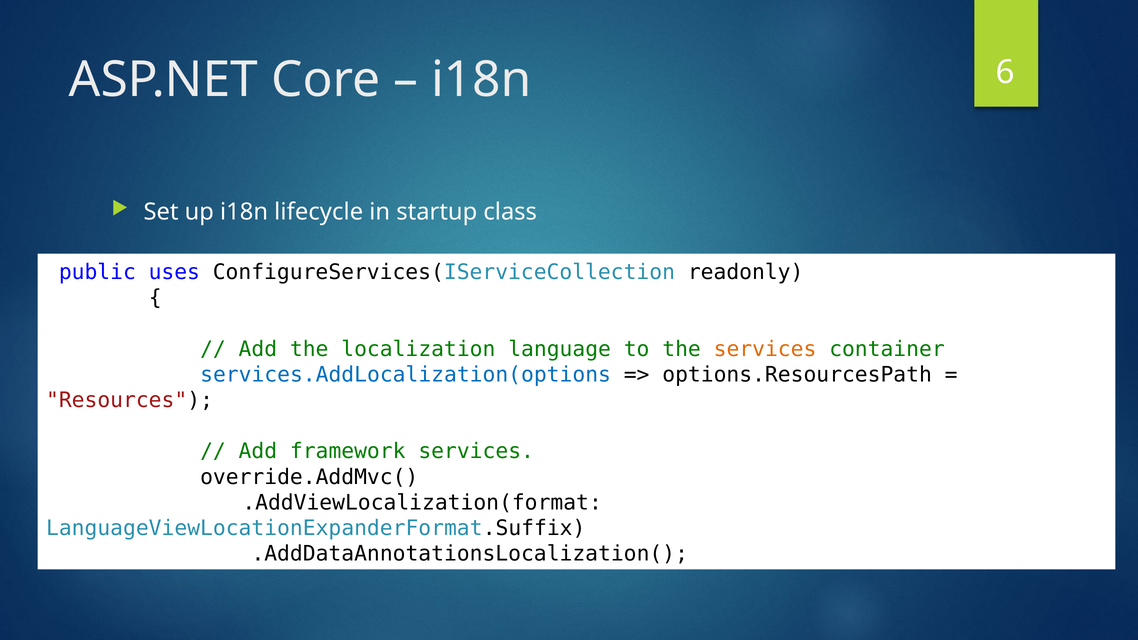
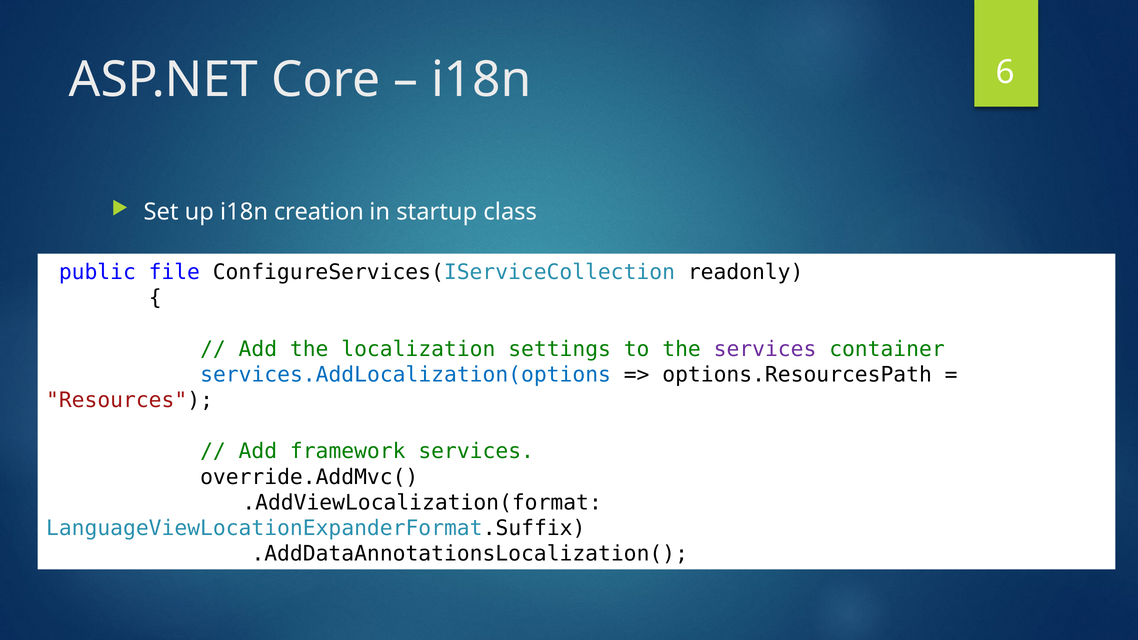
lifecycle: lifecycle -> creation (319, 212)
uses: uses -> file (174, 272)
language: language -> settings (560, 349)
services colour: orange -> purple (765, 349)
